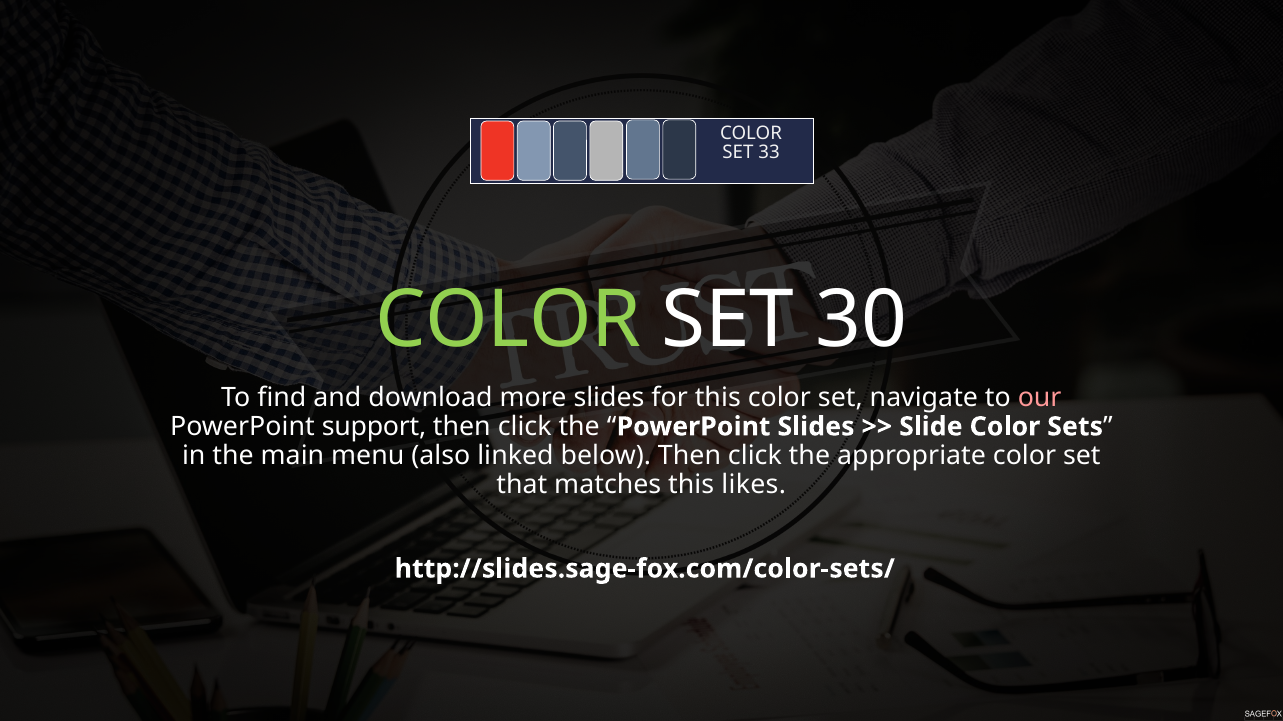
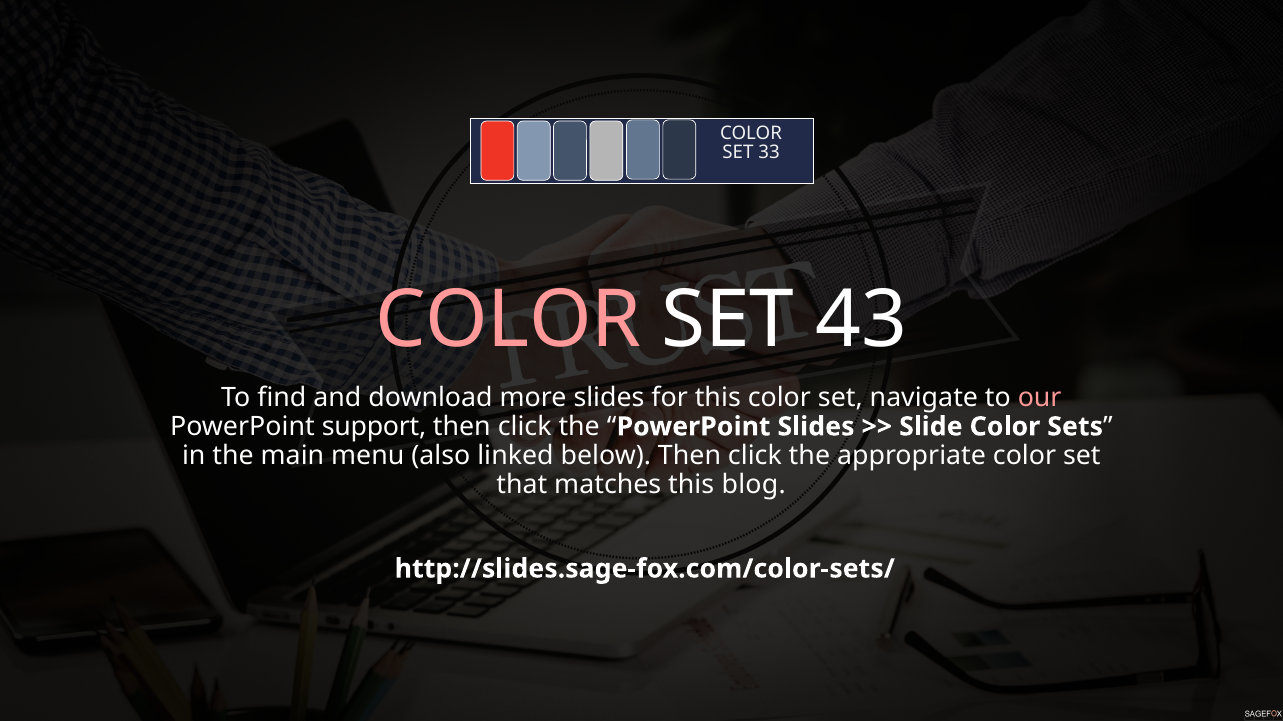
COLOR colour: light green -> pink (508, 321)
30: 30 -> 43 (861, 321)
likes: likes -> blog (754, 485)
